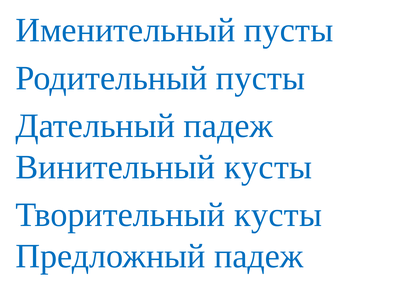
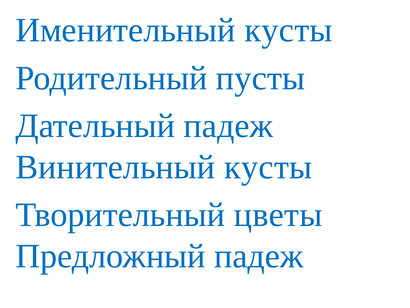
Именительный пусты: пусты -> кусты (289, 30)
Творительный кусты: кусты -> цветы (278, 215)
